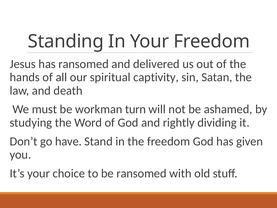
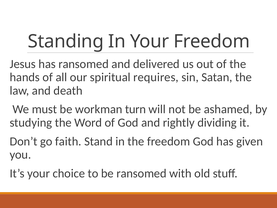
captivity: captivity -> requires (156, 77)
have: have -> faith (68, 141)
